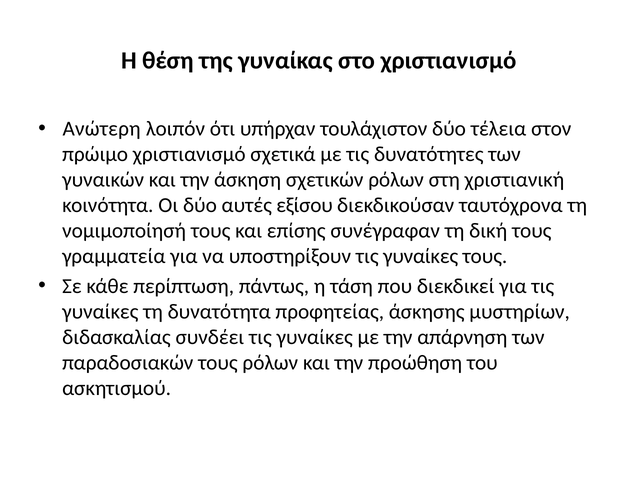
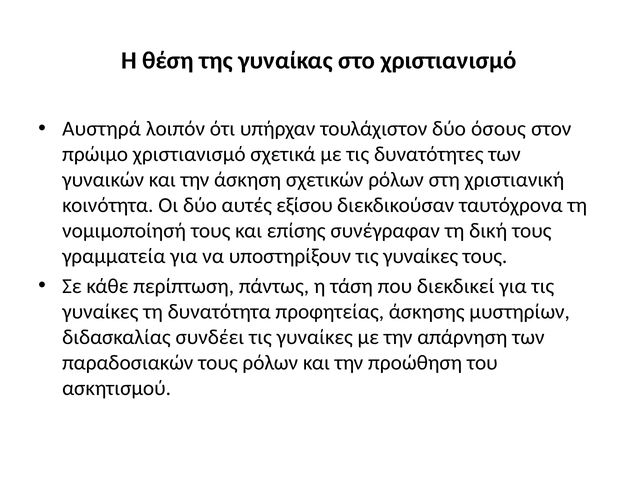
Ανώτερη: Ανώτερη -> Αυστηρά (102, 129)
τέλεια: τέλεια -> όσους (498, 129)
